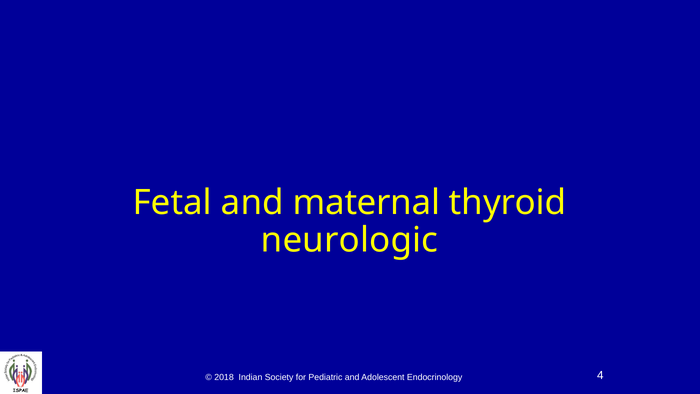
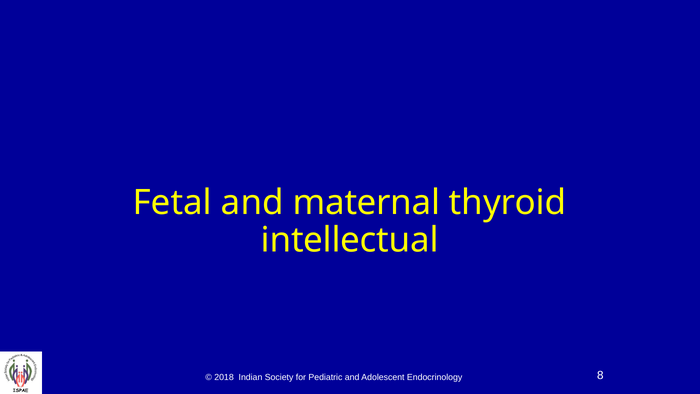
neurologic: neurologic -> intellectual (350, 240)
4: 4 -> 8 (600, 375)
